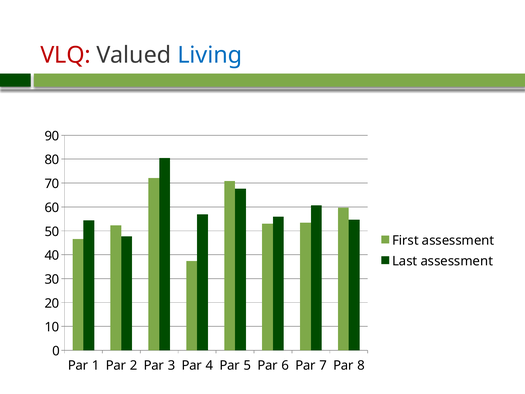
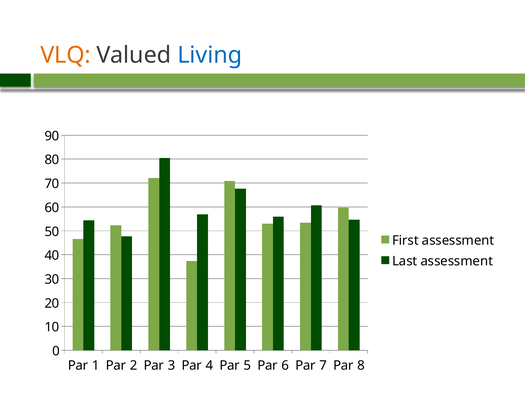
VLQ colour: red -> orange (66, 55)
